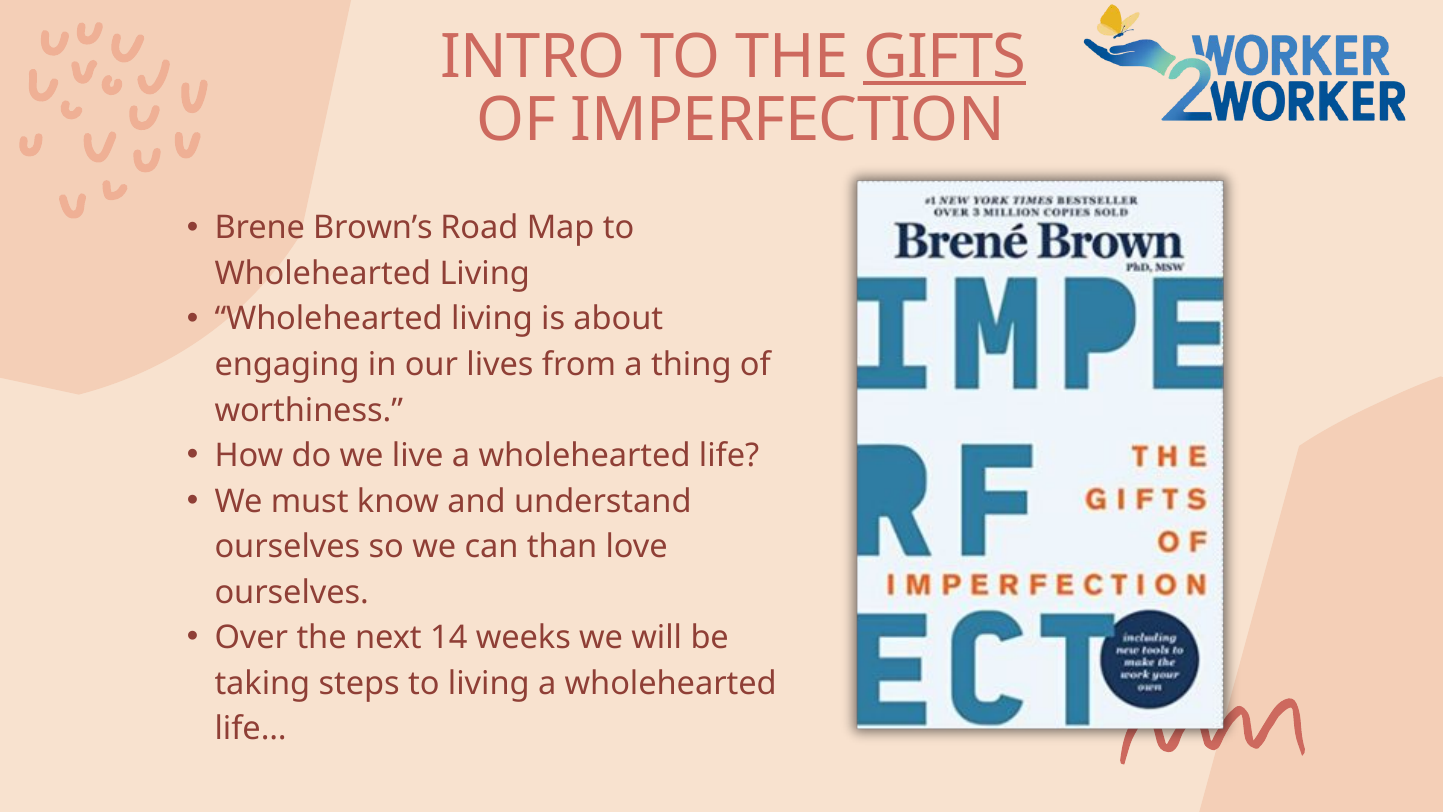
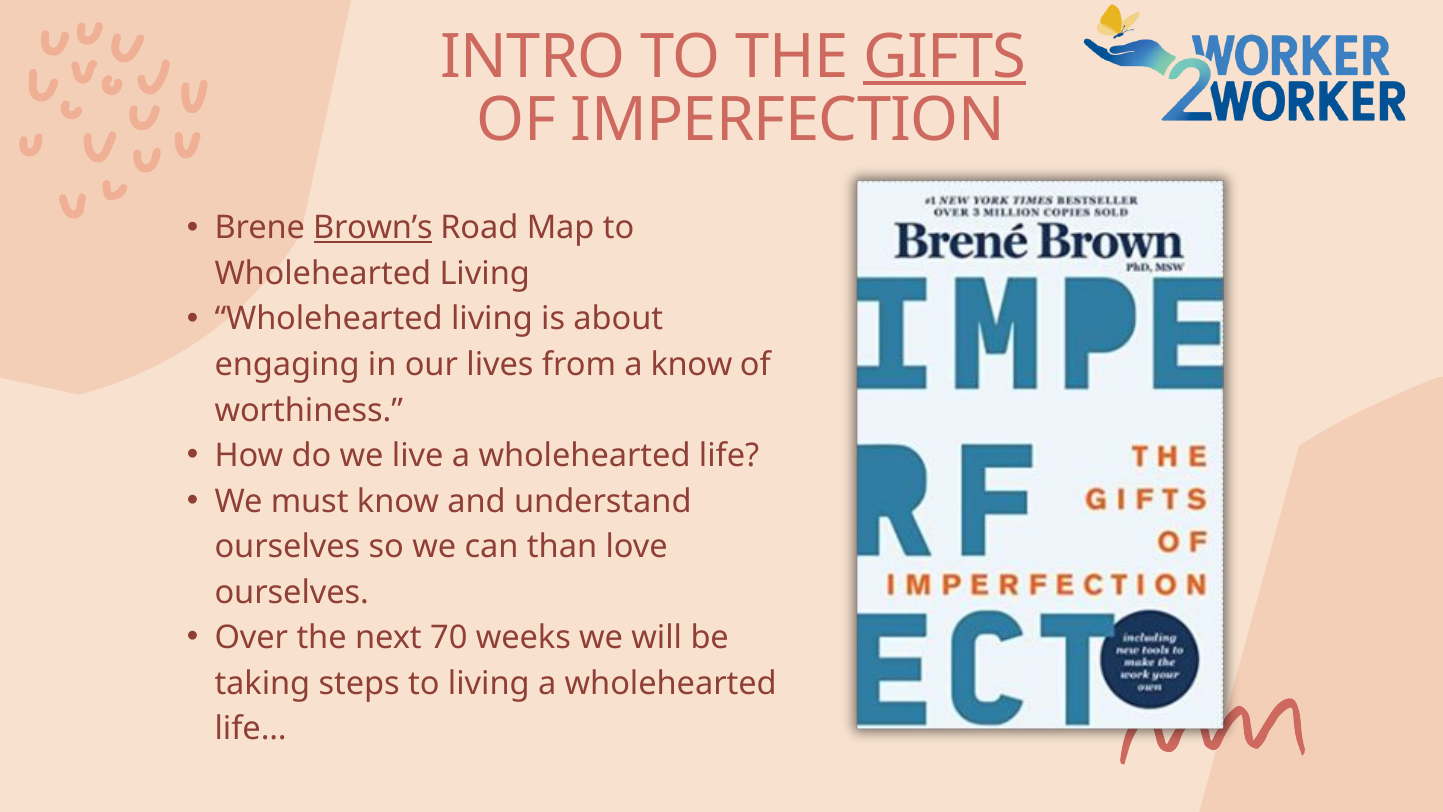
Brown’s underline: none -> present (373, 228)
a thing: thing -> know (691, 365)
14: 14 -> 70 (449, 638)
